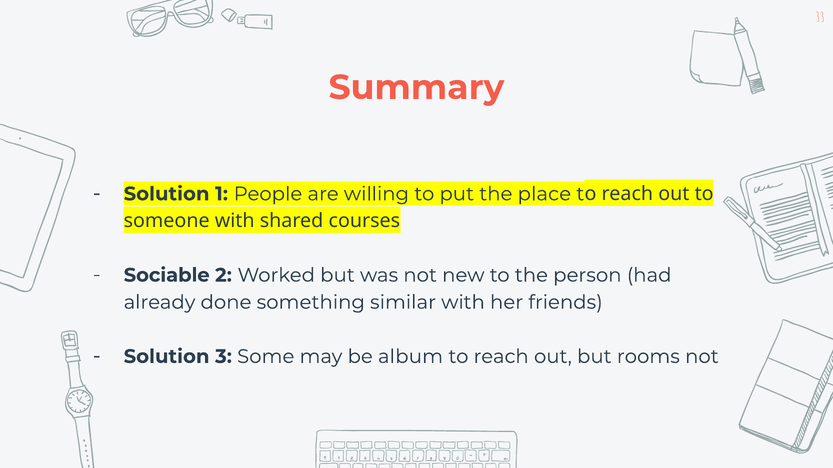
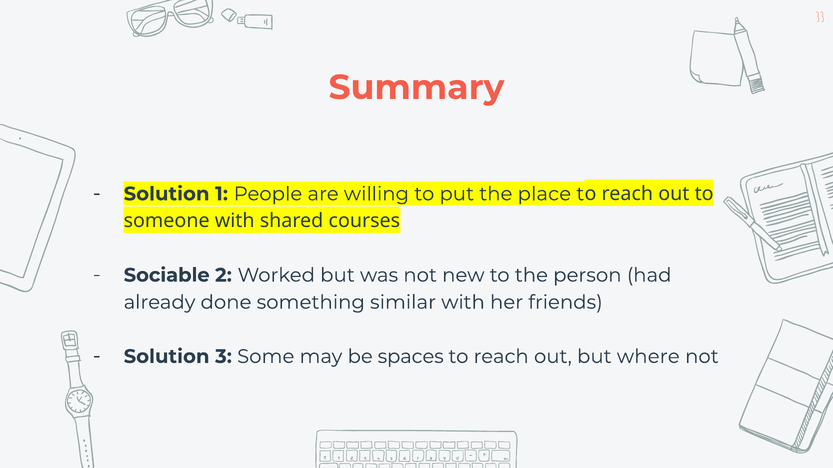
album: album -> spaces (411, 357)
rooms: rooms -> where (648, 357)
